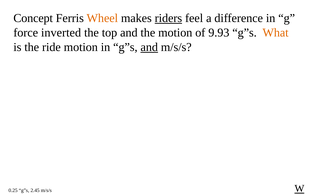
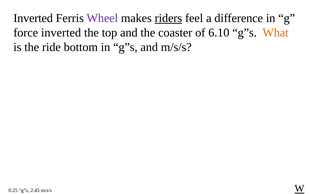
Concept: Concept -> Inverted (33, 18)
Wheel colour: orange -> purple (102, 18)
the motion: motion -> coaster (175, 33)
9.93: 9.93 -> 6.10 (219, 33)
ride motion: motion -> bottom (81, 47)
and underline: present -> none (149, 47)
